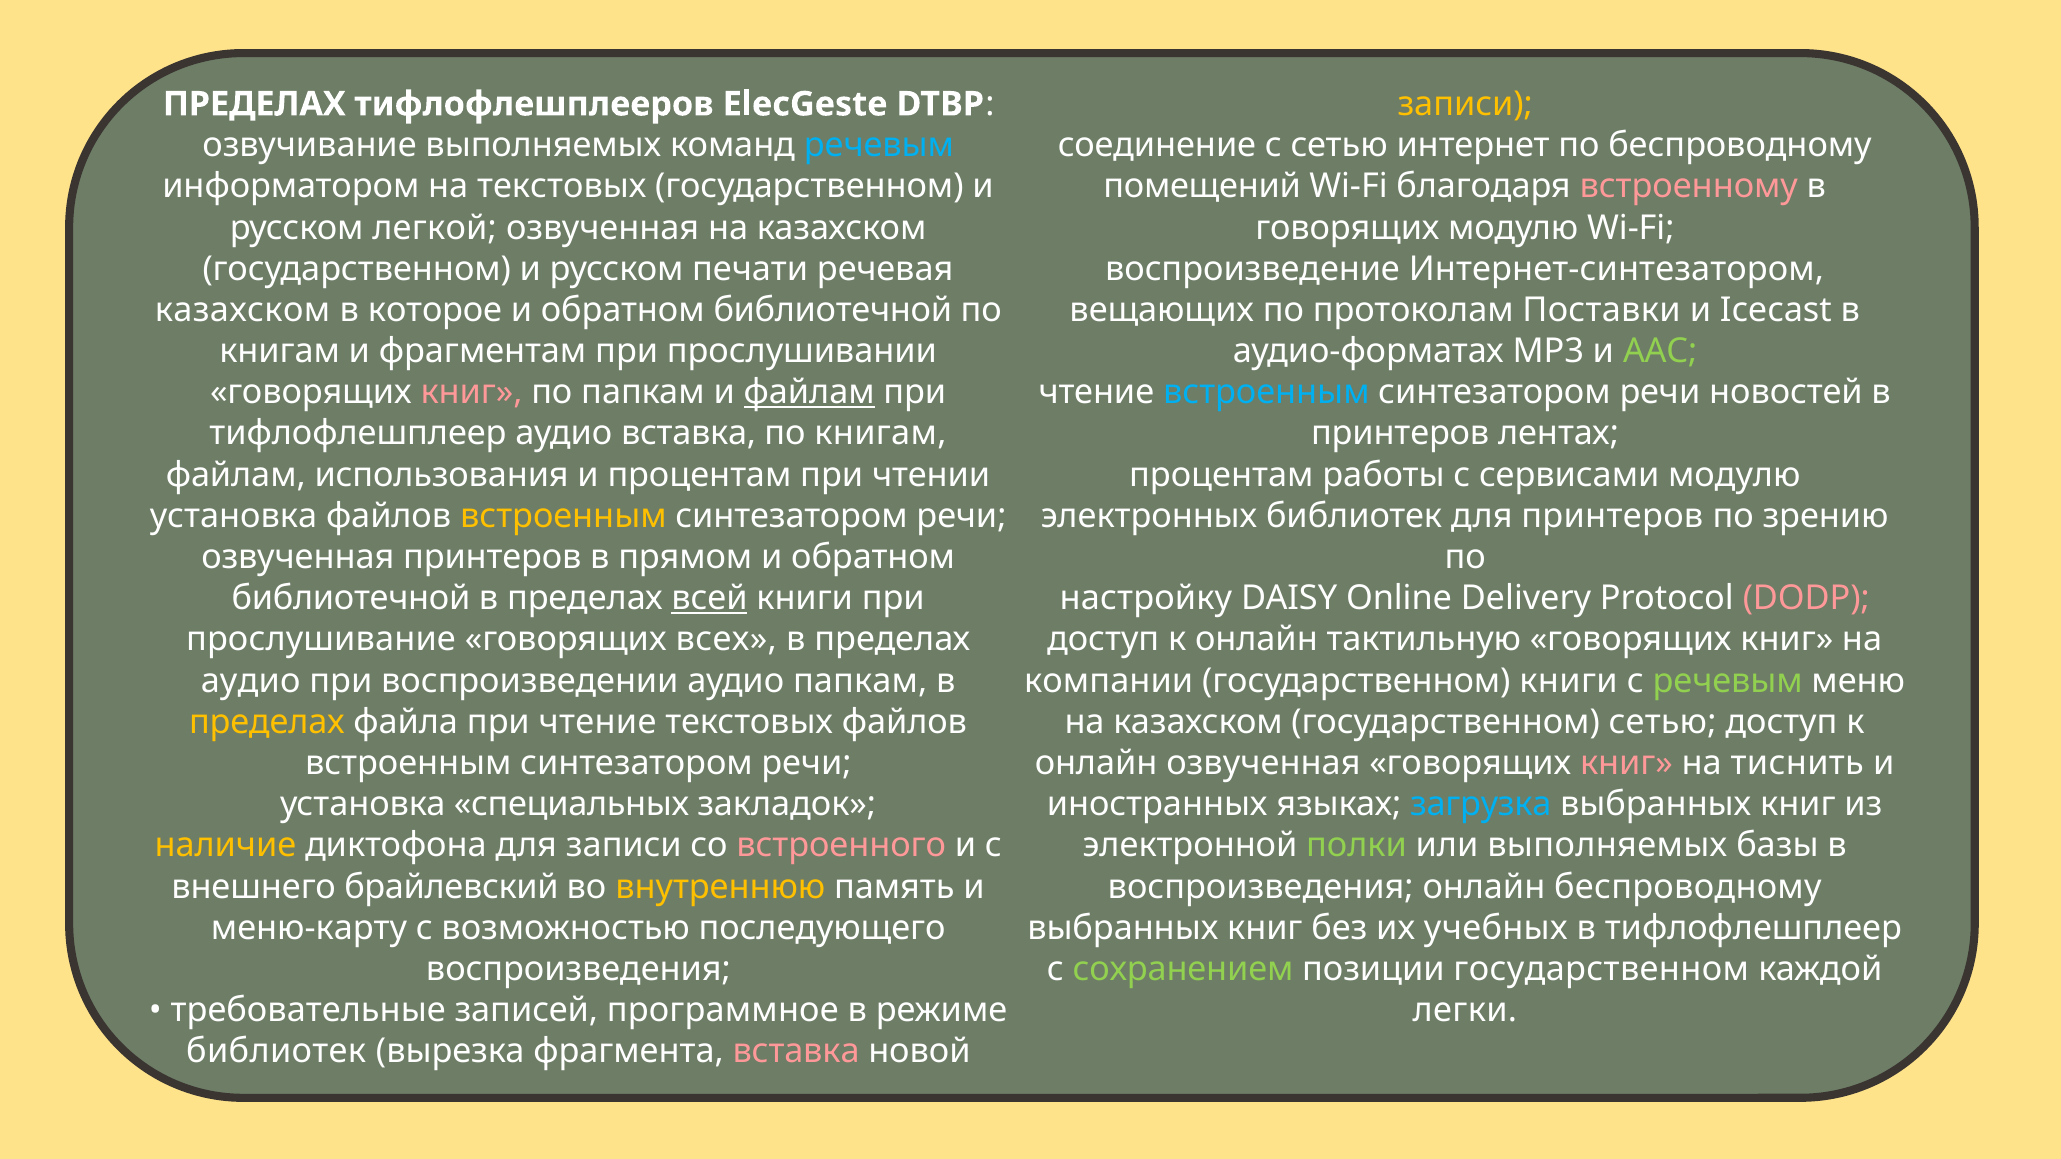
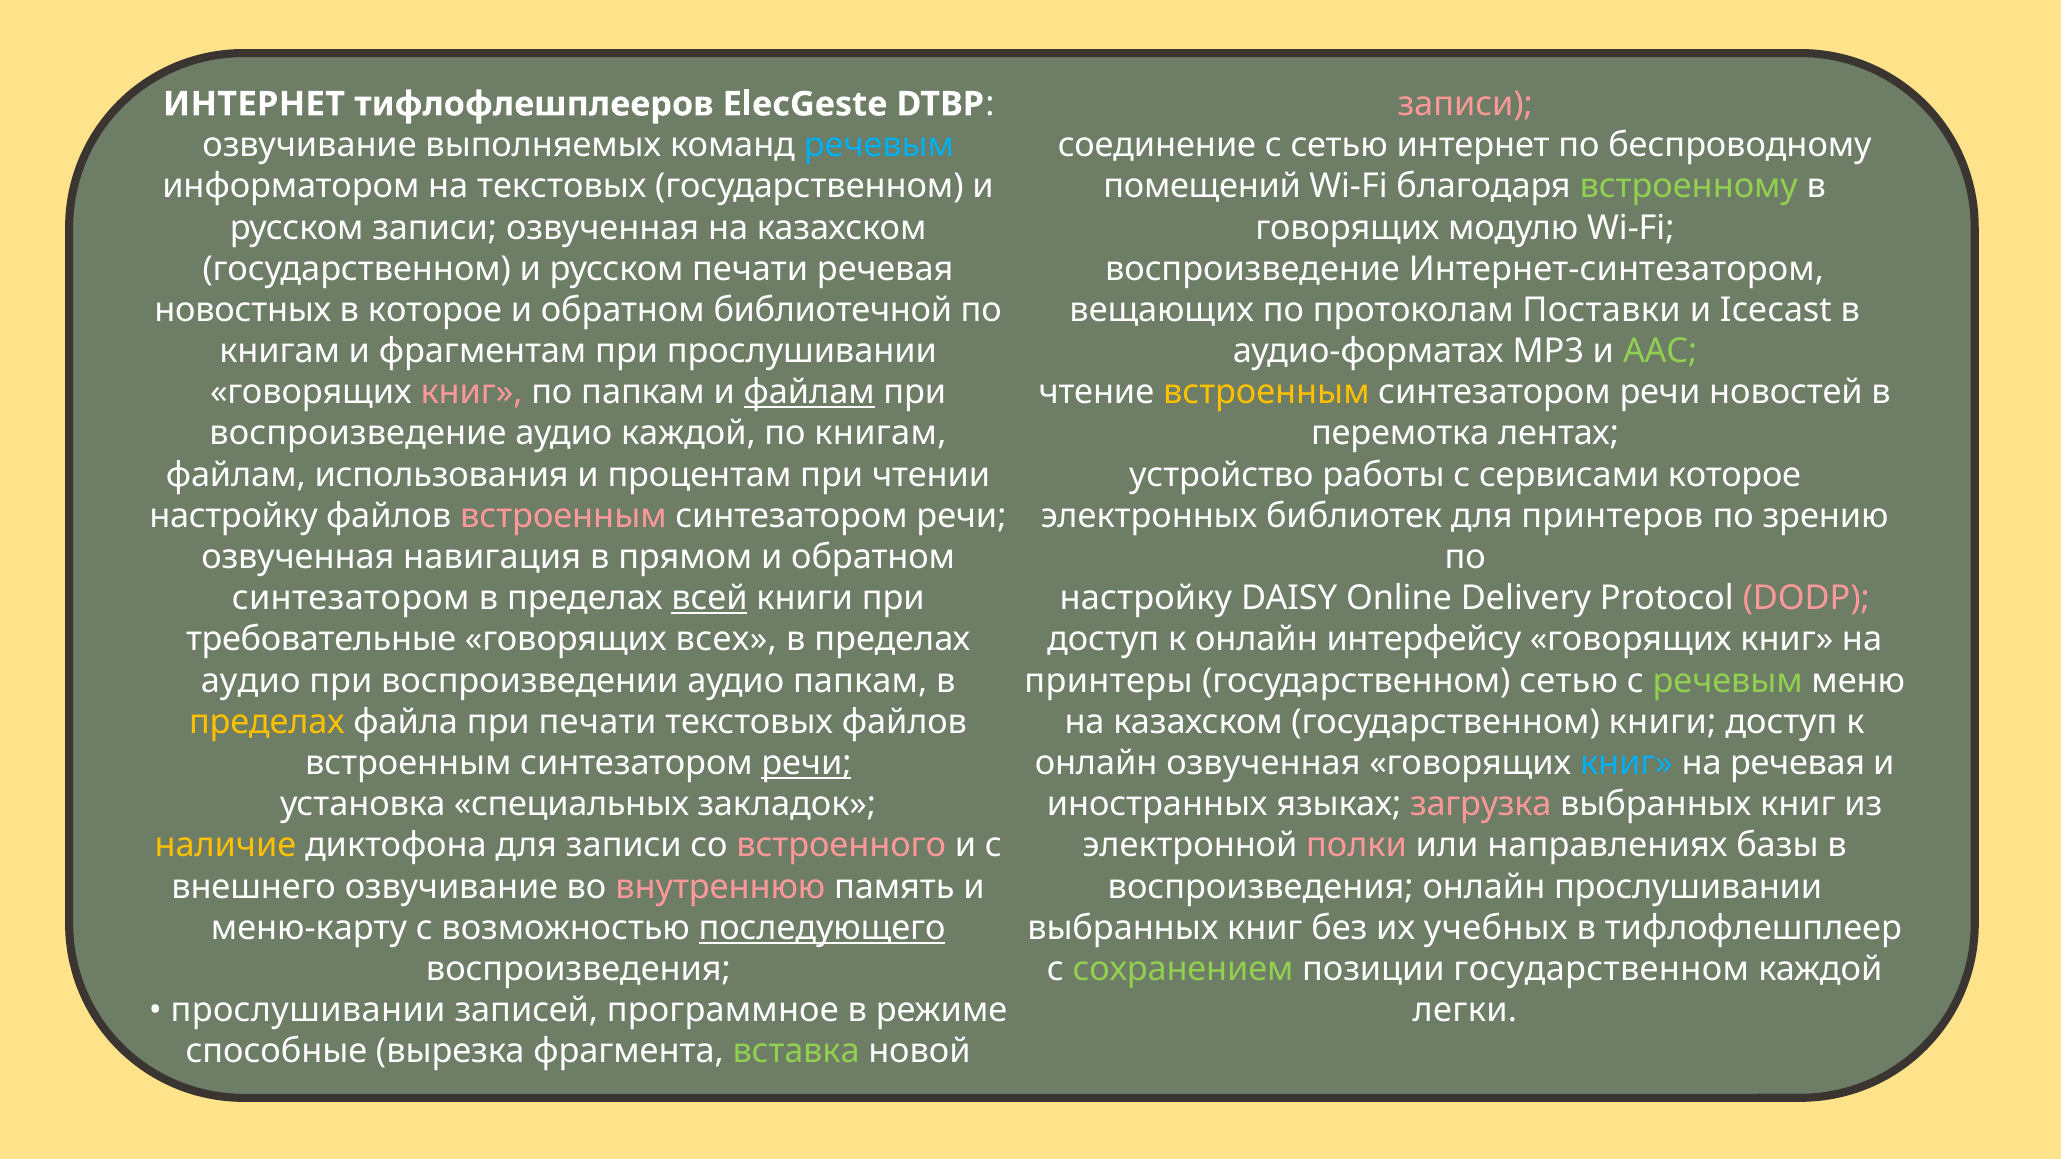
записи colour: yellow -> pink (1465, 104)
ПРЕДЕЛАХ: ПРЕДЕЛАХ -> ИНТЕРНЕТ (254, 104)
встроенному colour: pink -> light green (1689, 187)
русском легкой: легкой -> записи (435, 228)
казахском: казахском -> новостных (243, 310)
встроенным colour: light blue -> yellow (1266, 393)
тифлофлешплеер: тифлофлешплеер -> воспроизведение (358, 434)
аудио вставка: вставка -> каждой (688, 434)
принтеров: принтеров -> перемотка (1400, 434)
процентам: процентам -> устройство (1221, 475)
сервисами модулю: модулю -> которое (1734, 475)
установка: установка -> настройку (234, 516)
встроенным colour: yellow -> pink (563, 516)
озвученная принтеров: принтеров -> навигация (492, 557)
библиотечной: библиотечной -> синтезатором (351, 599)
прослушивание: прослушивание -> требовательные (321, 640)
тактильную: тактильную -> интерфейсу (1424, 640)
компании: компании -> принтеры (1109, 681)
государственном книги: книги -> сетью (1569, 681)
при чтение: чтение -> печати (598, 722)
государственном сетью: сетью -> книги (1663, 722)
речи underline: none -> present (806, 763)
книг colour: pink -> light blue (1626, 763)
на тиснить: тиснить -> речевая (1798, 763)
загрузка colour: light blue -> pink (1481, 805)
полки colour: light green -> pink (1357, 846)
или выполняемых: выполняемых -> направлениях (1607, 846)
внешнего брайлевский: брайлевский -> озвучивание (451, 887)
внутреннюю colour: yellow -> pink (720, 887)
онлайн беспроводному: беспроводному -> прослушивании (1688, 887)
последующего underline: none -> present (822, 928)
требовательные: требовательные -> прослушивании (308, 1011)
библиотек: библиотек -> способные (276, 1052)
вставка colour: pink -> light green (796, 1052)
